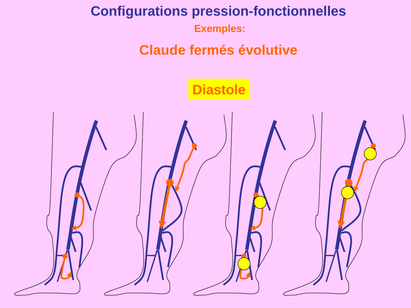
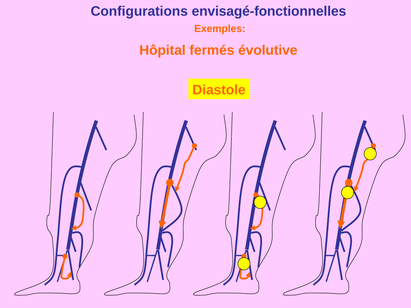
pression-fonctionnelles: pression-fonctionnelles -> envisagé-fonctionnelles (269, 11)
Claude: Claude -> Hôpital (162, 50)
